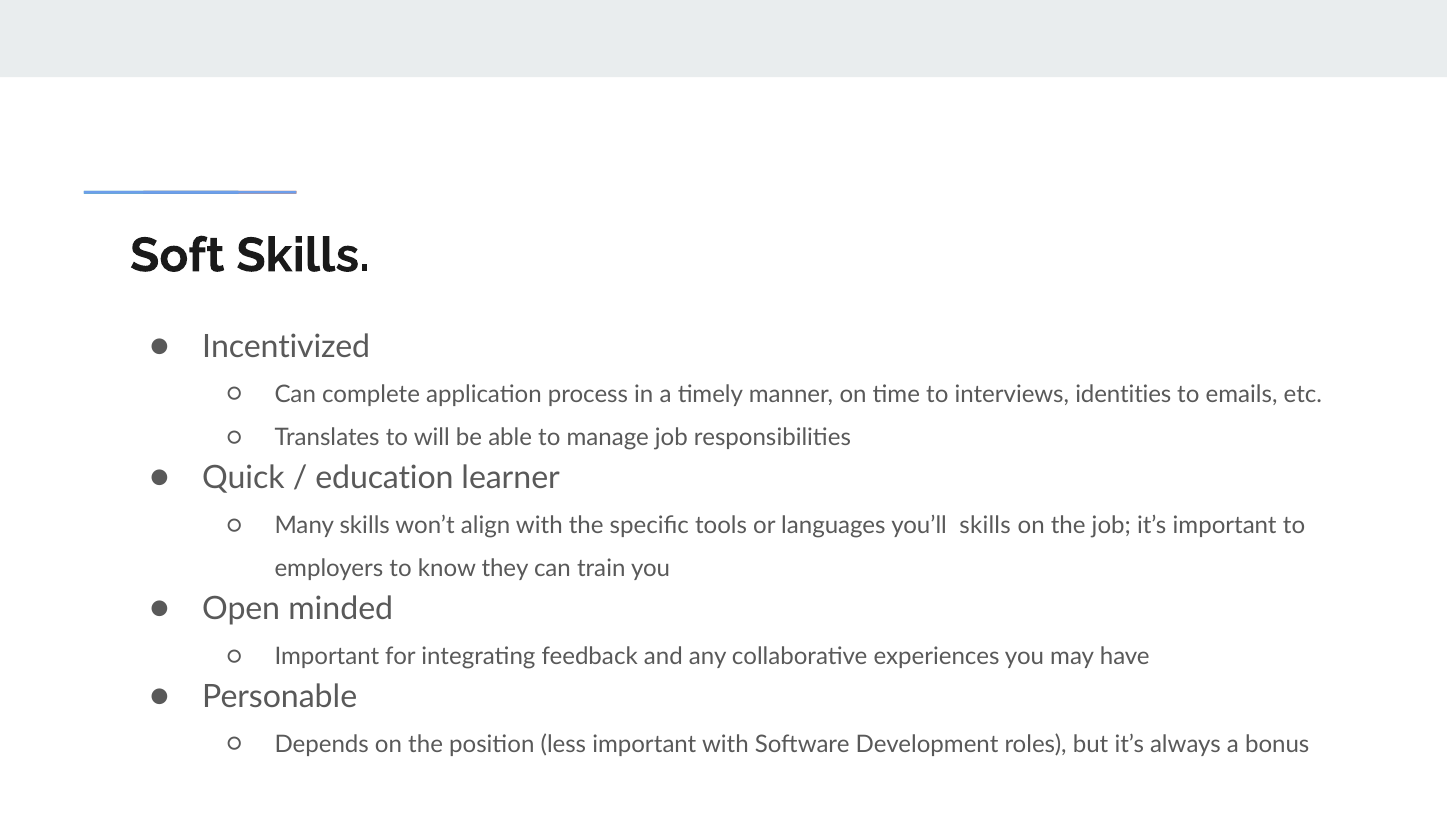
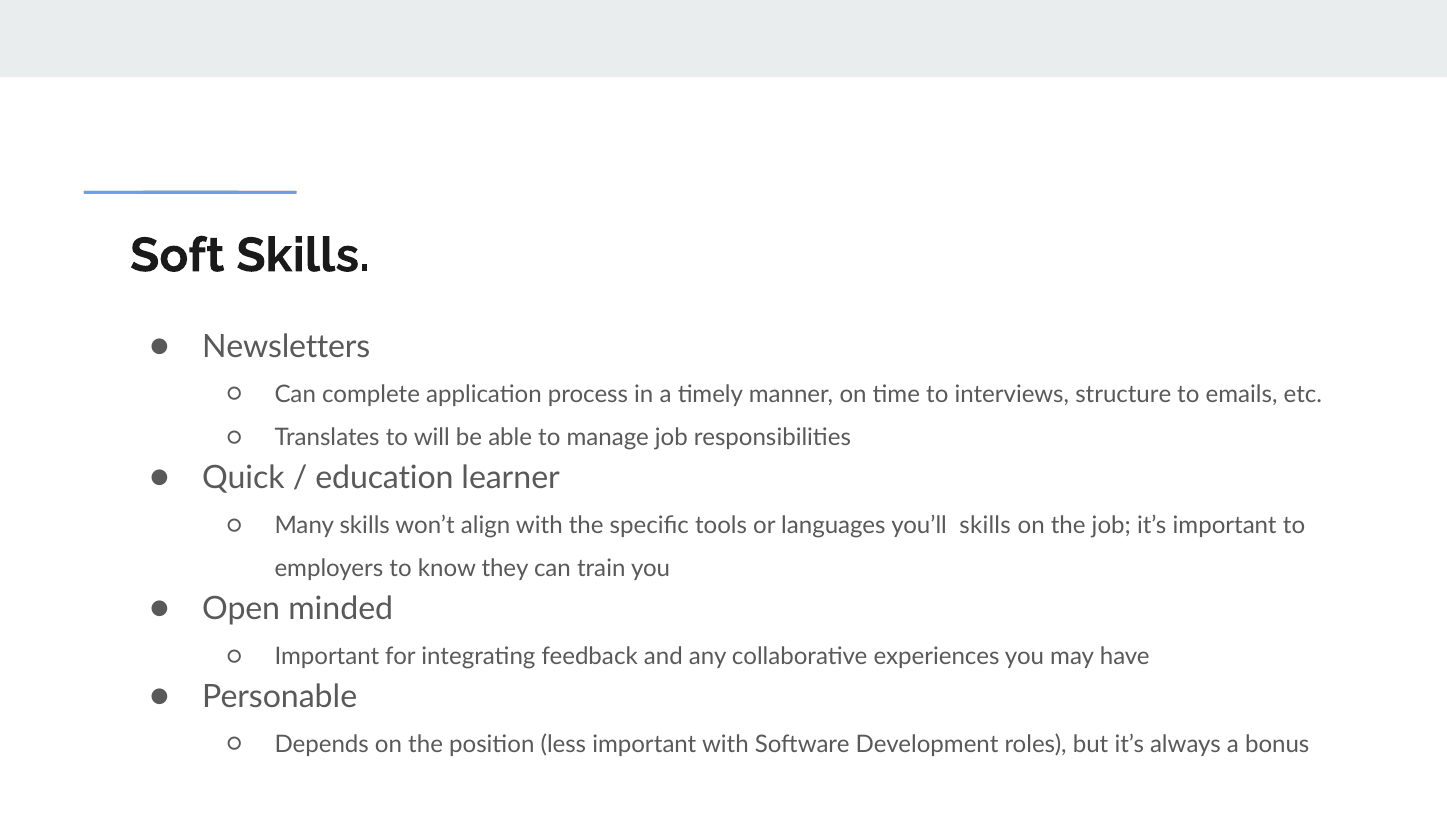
Incentivized: Incentivized -> Newsletters (286, 347)
identities: identities -> structure (1123, 394)
